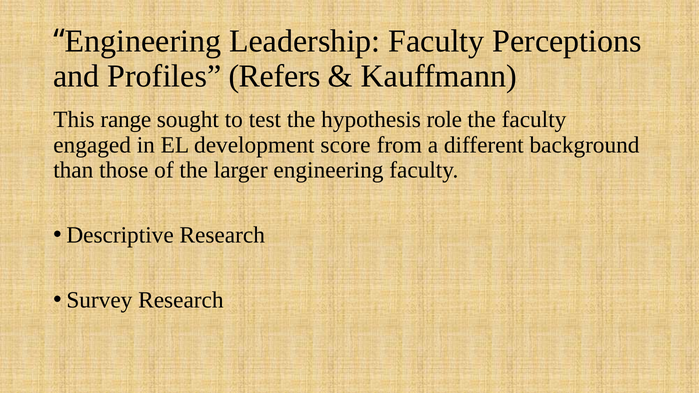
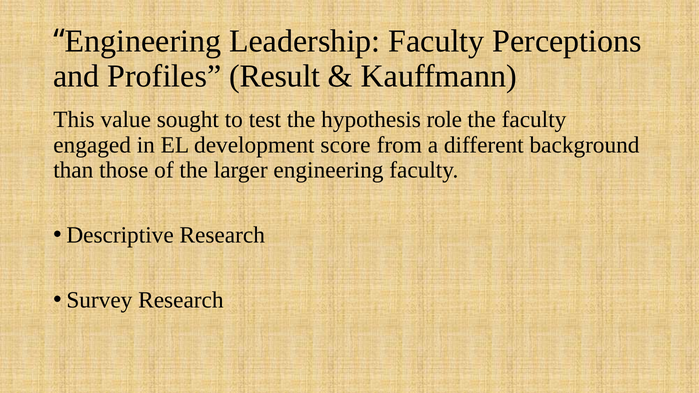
Refers: Refers -> Result (275, 76)
range: range -> value (126, 120)
